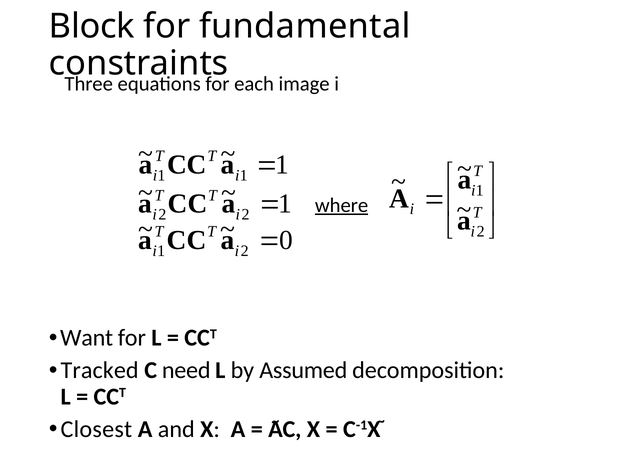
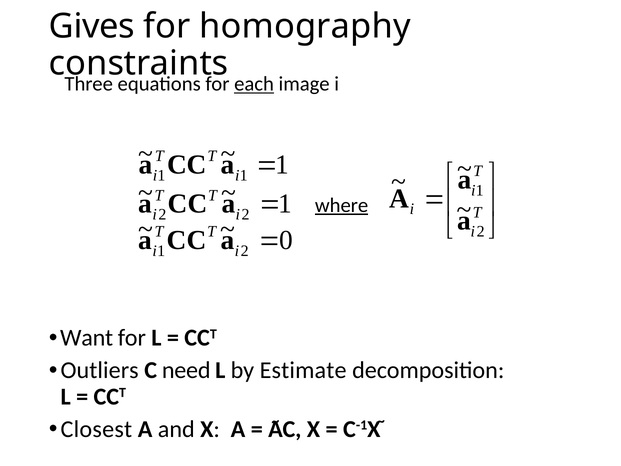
Block: Block -> Gives (92, 26)
fundamental: fundamental -> homography (305, 26)
each underline: none -> present (254, 84)
Tracked: Tracked -> Outliers (100, 370)
Assumed: Assumed -> Estimate (303, 370)
